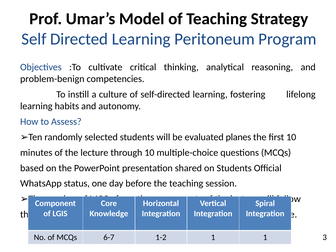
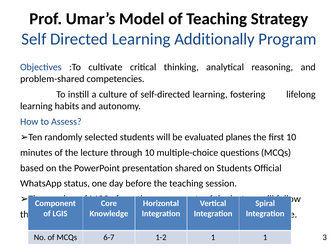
Peritoneum: Peritoneum -> Additionally (215, 39)
problem-benign: problem-benign -> problem-shared (52, 79)
